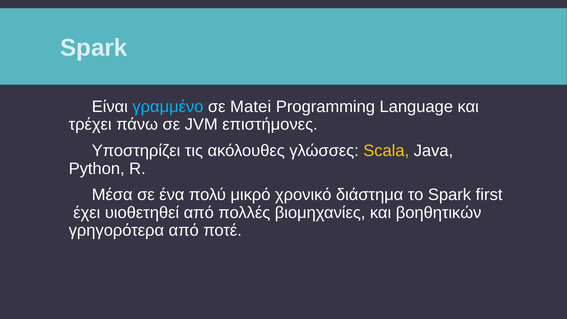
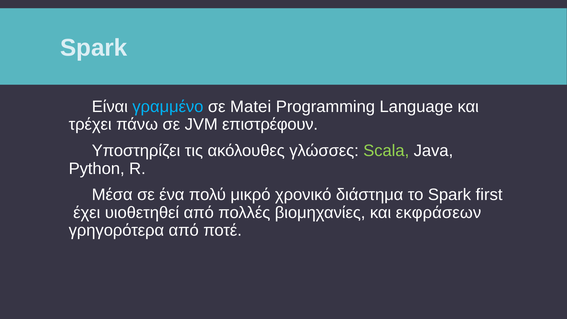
επιστήμονες: επιστήμονες -> επιστρέφουν (270, 125)
Scala colour: yellow -> light green (386, 151)
βοηθητικών: βοηθητικών -> εκφράσεων (439, 213)
